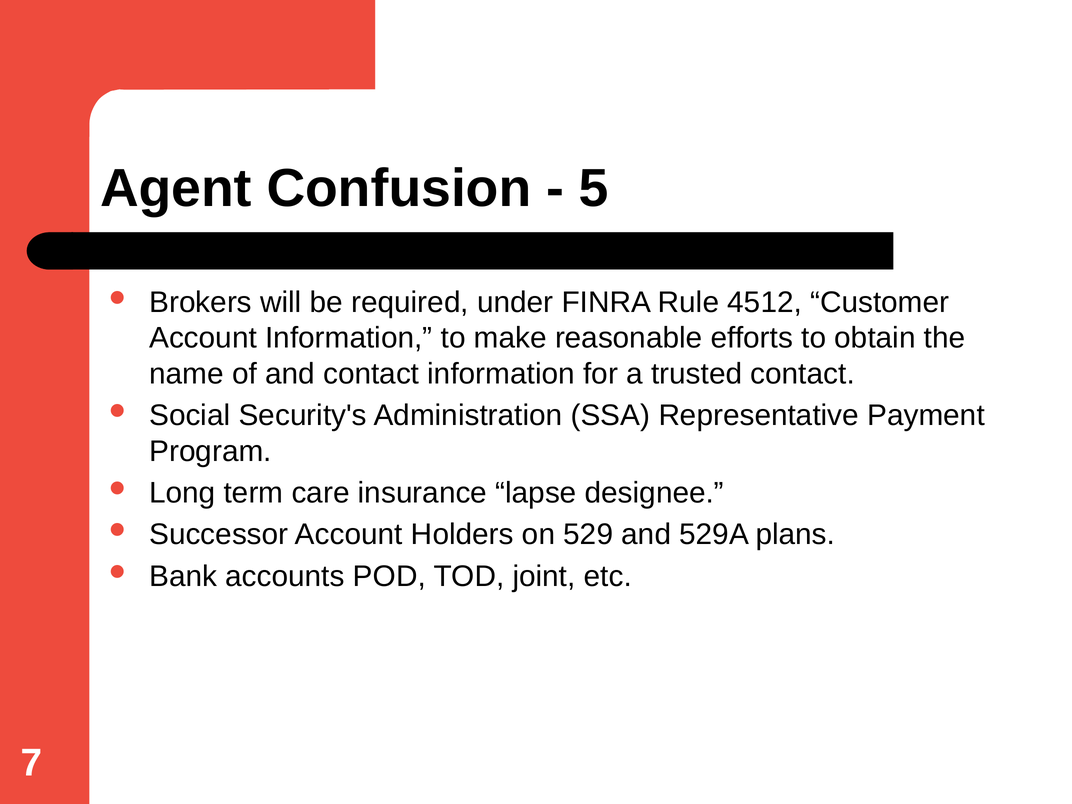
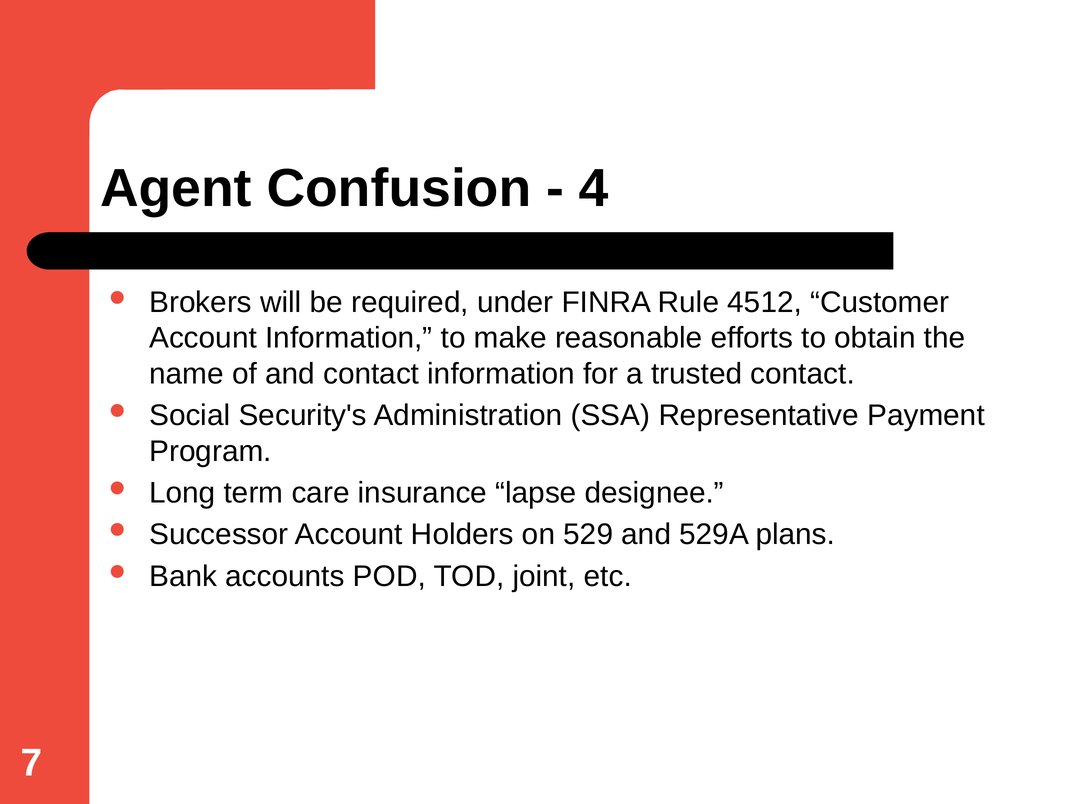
5: 5 -> 4 (594, 189)
